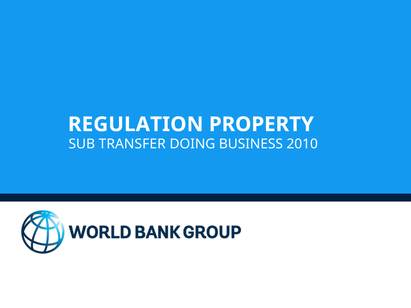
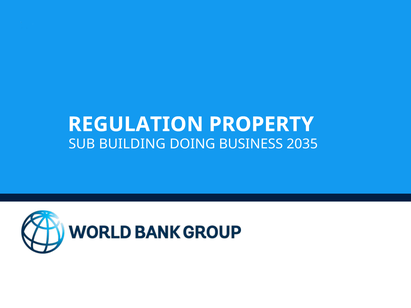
TRANSFER: TRANSFER -> BUILDING (132, 144)
2010: 2010 -> 2035 (302, 144)
